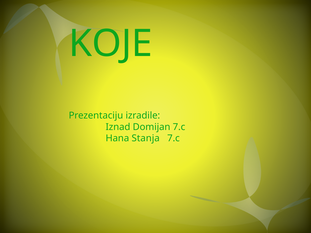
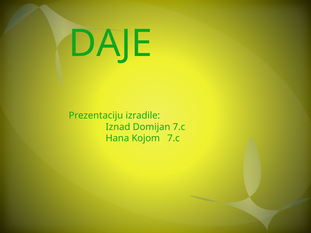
KOJE: KOJE -> DAJE (111, 44)
Stanja: Stanja -> Kojom (146, 138)
